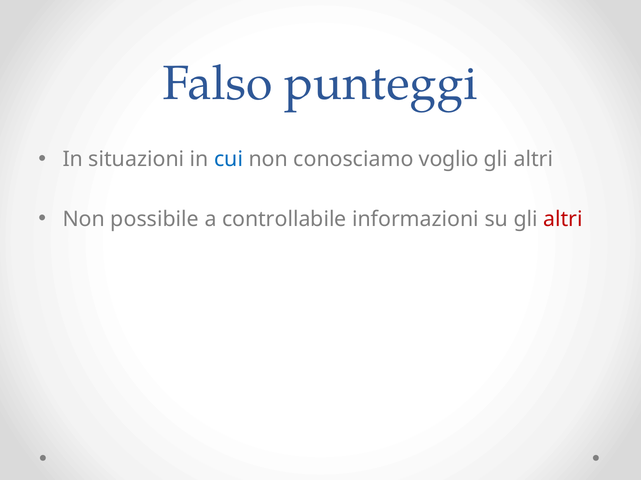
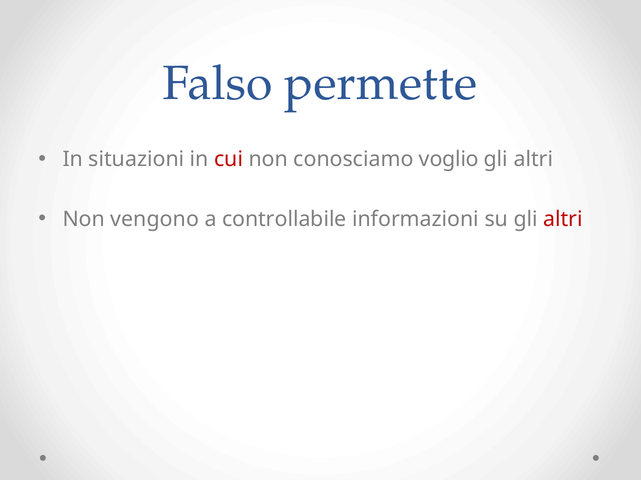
punteggi: punteggi -> permette (381, 83)
cui colour: blue -> red (229, 160)
possibile: possibile -> vengono (155, 219)
